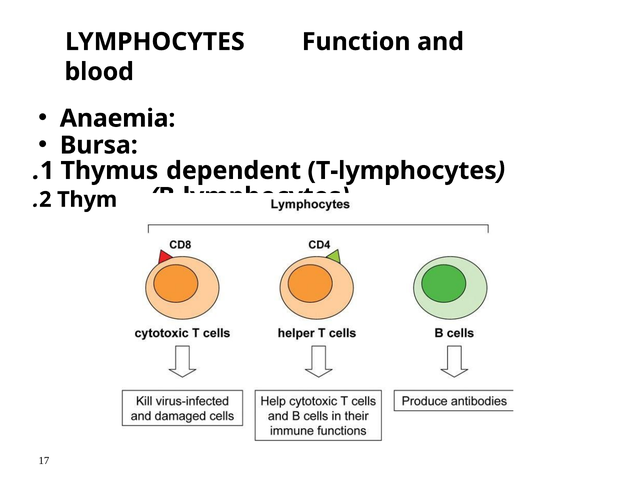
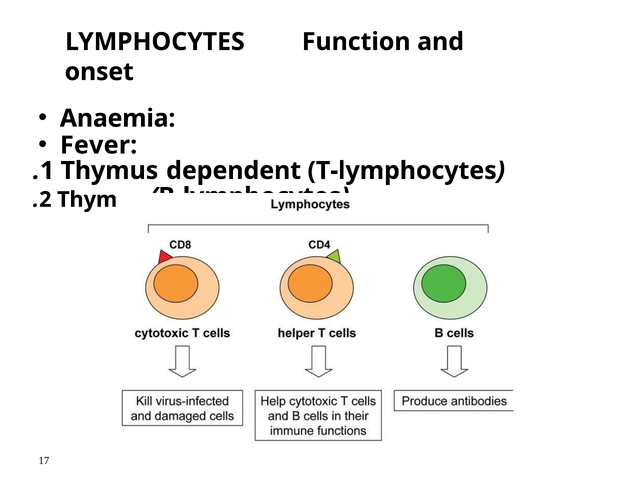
blood: blood -> onset (99, 72)
Bursa: Bursa -> Fever (99, 145)
